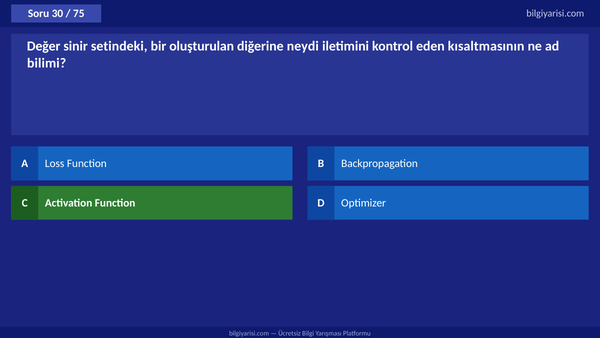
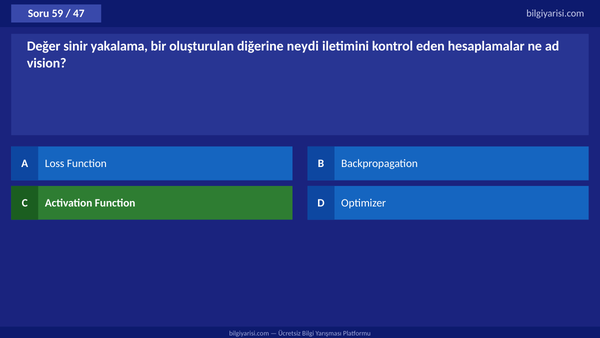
30: 30 -> 59 (57, 14)
75: 75 -> 47 (79, 14)
setindeki: setindeki -> yakalama (119, 46)
kısaltmasının: kısaltmasının -> hesaplamalar (486, 46)
bilimi: bilimi -> vision (47, 63)
